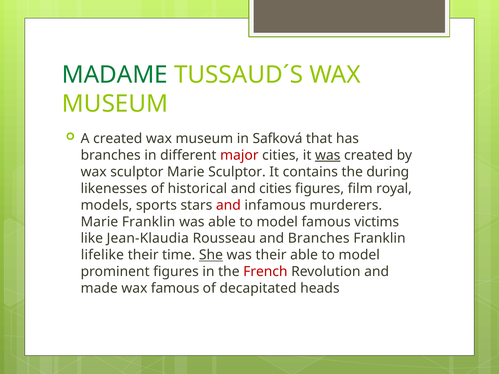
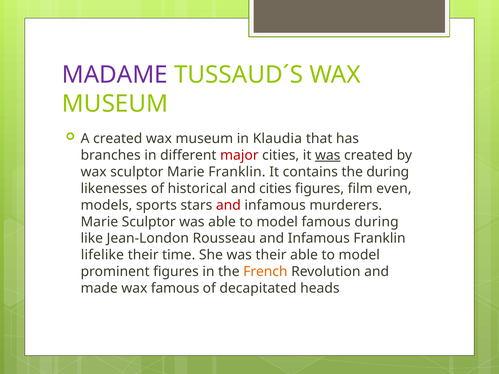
MADAME colour: green -> purple (115, 75)
Safková: Safková -> Klaudia (277, 139)
Marie Sculptor: Sculptor -> Franklin (237, 172)
royal: royal -> even (394, 189)
Marie Franklin: Franklin -> Sculptor (149, 222)
famous victims: victims -> during (377, 222)
Jean-Klaudia: Jean-Klaudia -> Jean-London (148, 239)
Rousseau and Branches: Branches -> Infamous (319, 239)
She underline: present -> none (211, 255)
French colour: red -> orange (265, 272)
